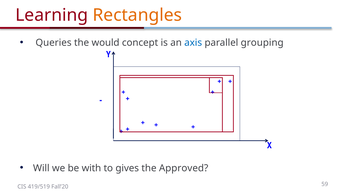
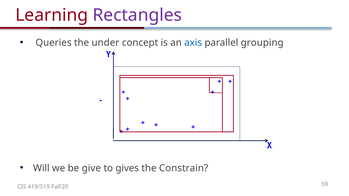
Rectangles colour: orange -> purple (137, 15)
would: would -> under (105, 43)
with: with -> give (91, 168)
Approved: Approved -> Constrain (184, 168)
